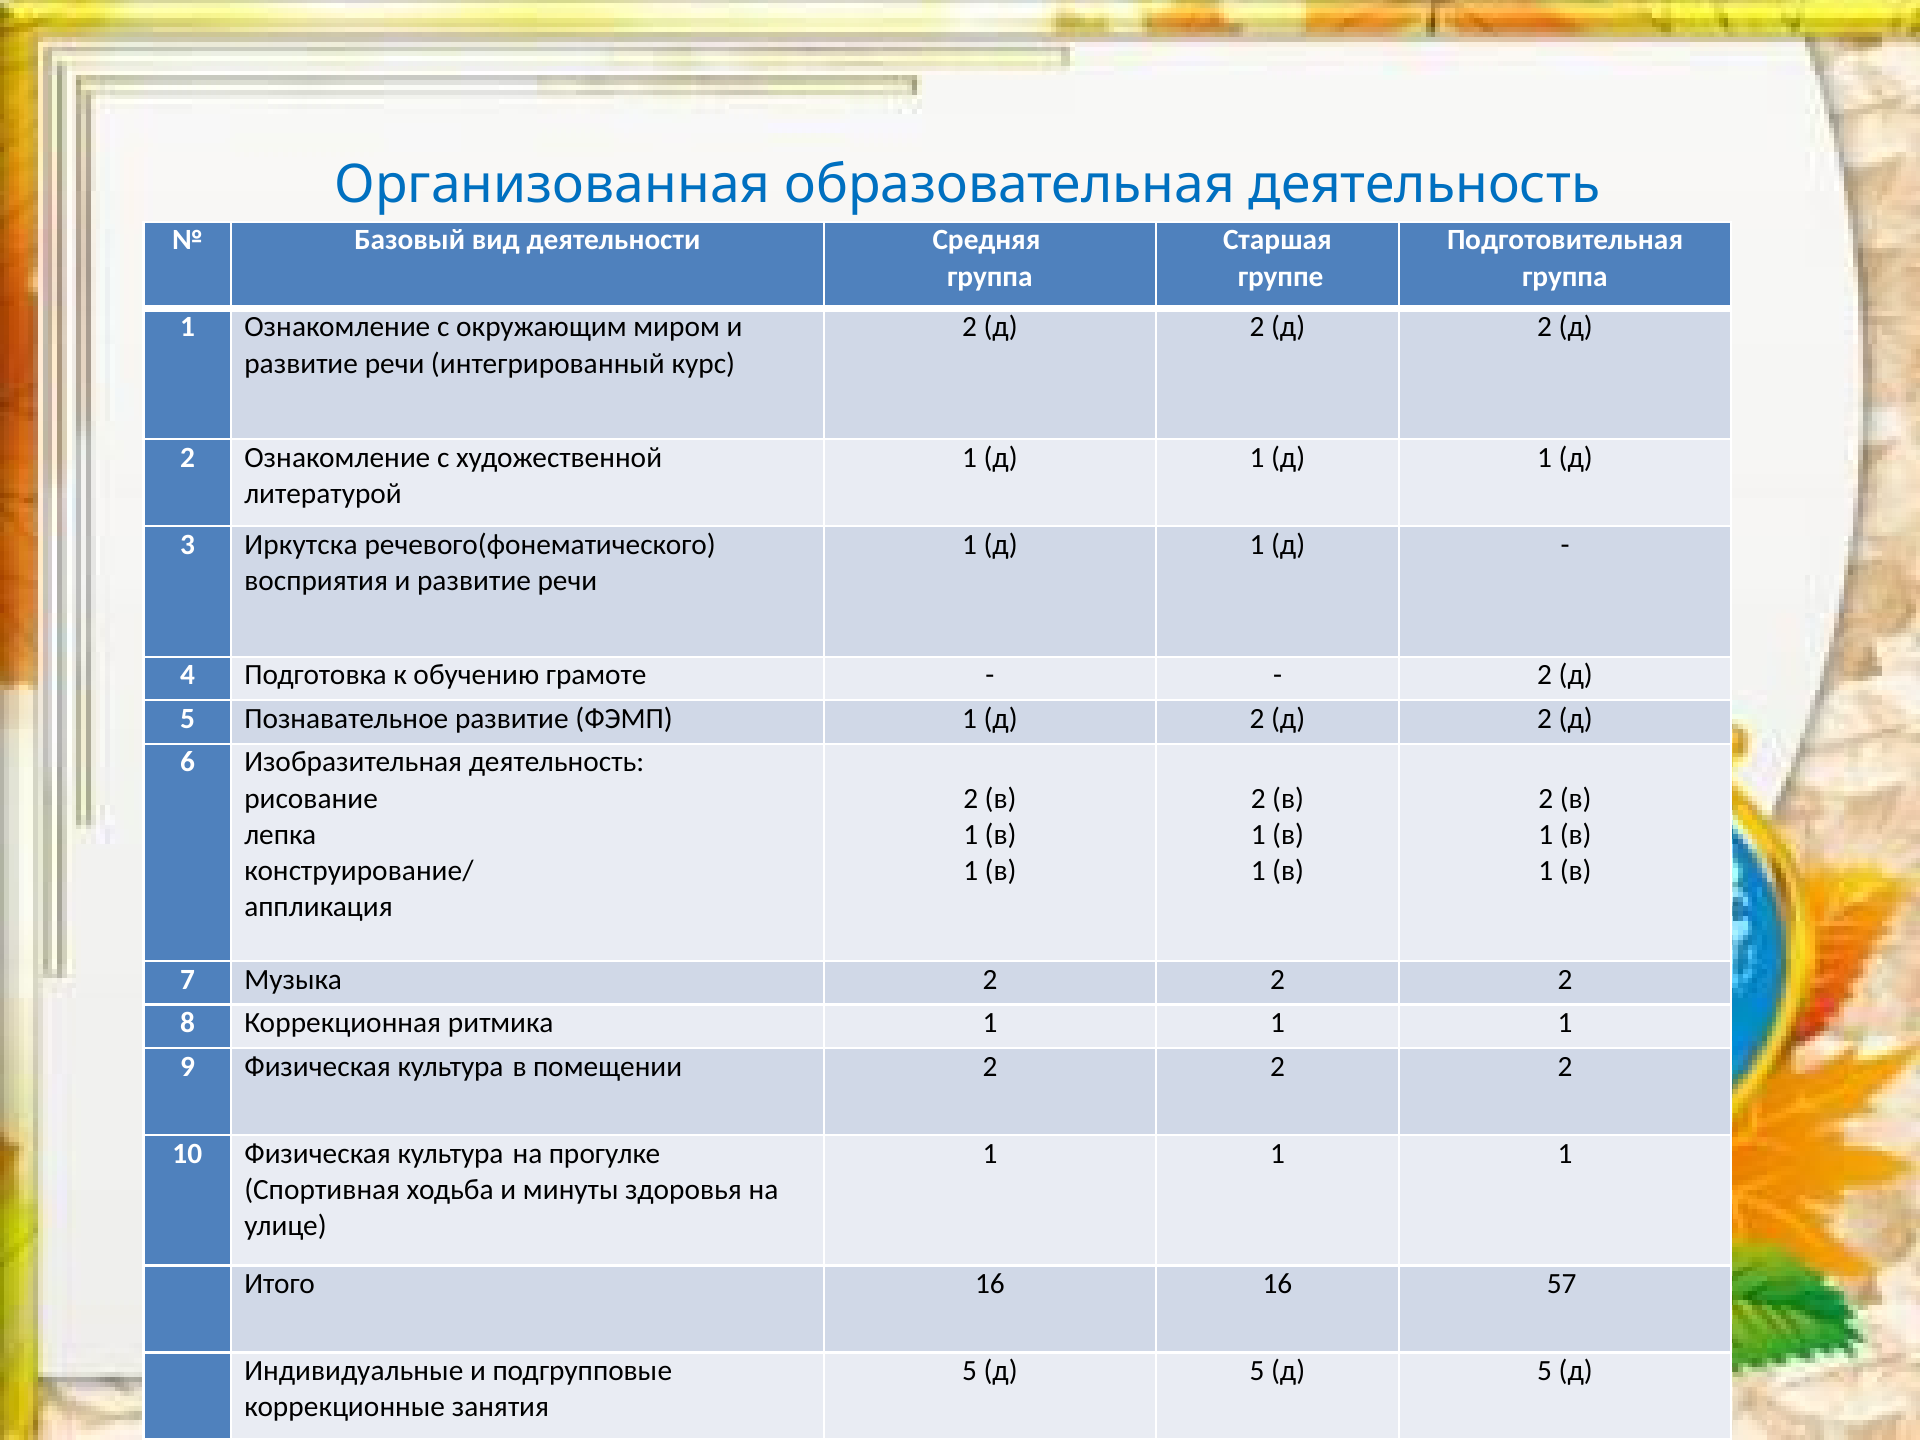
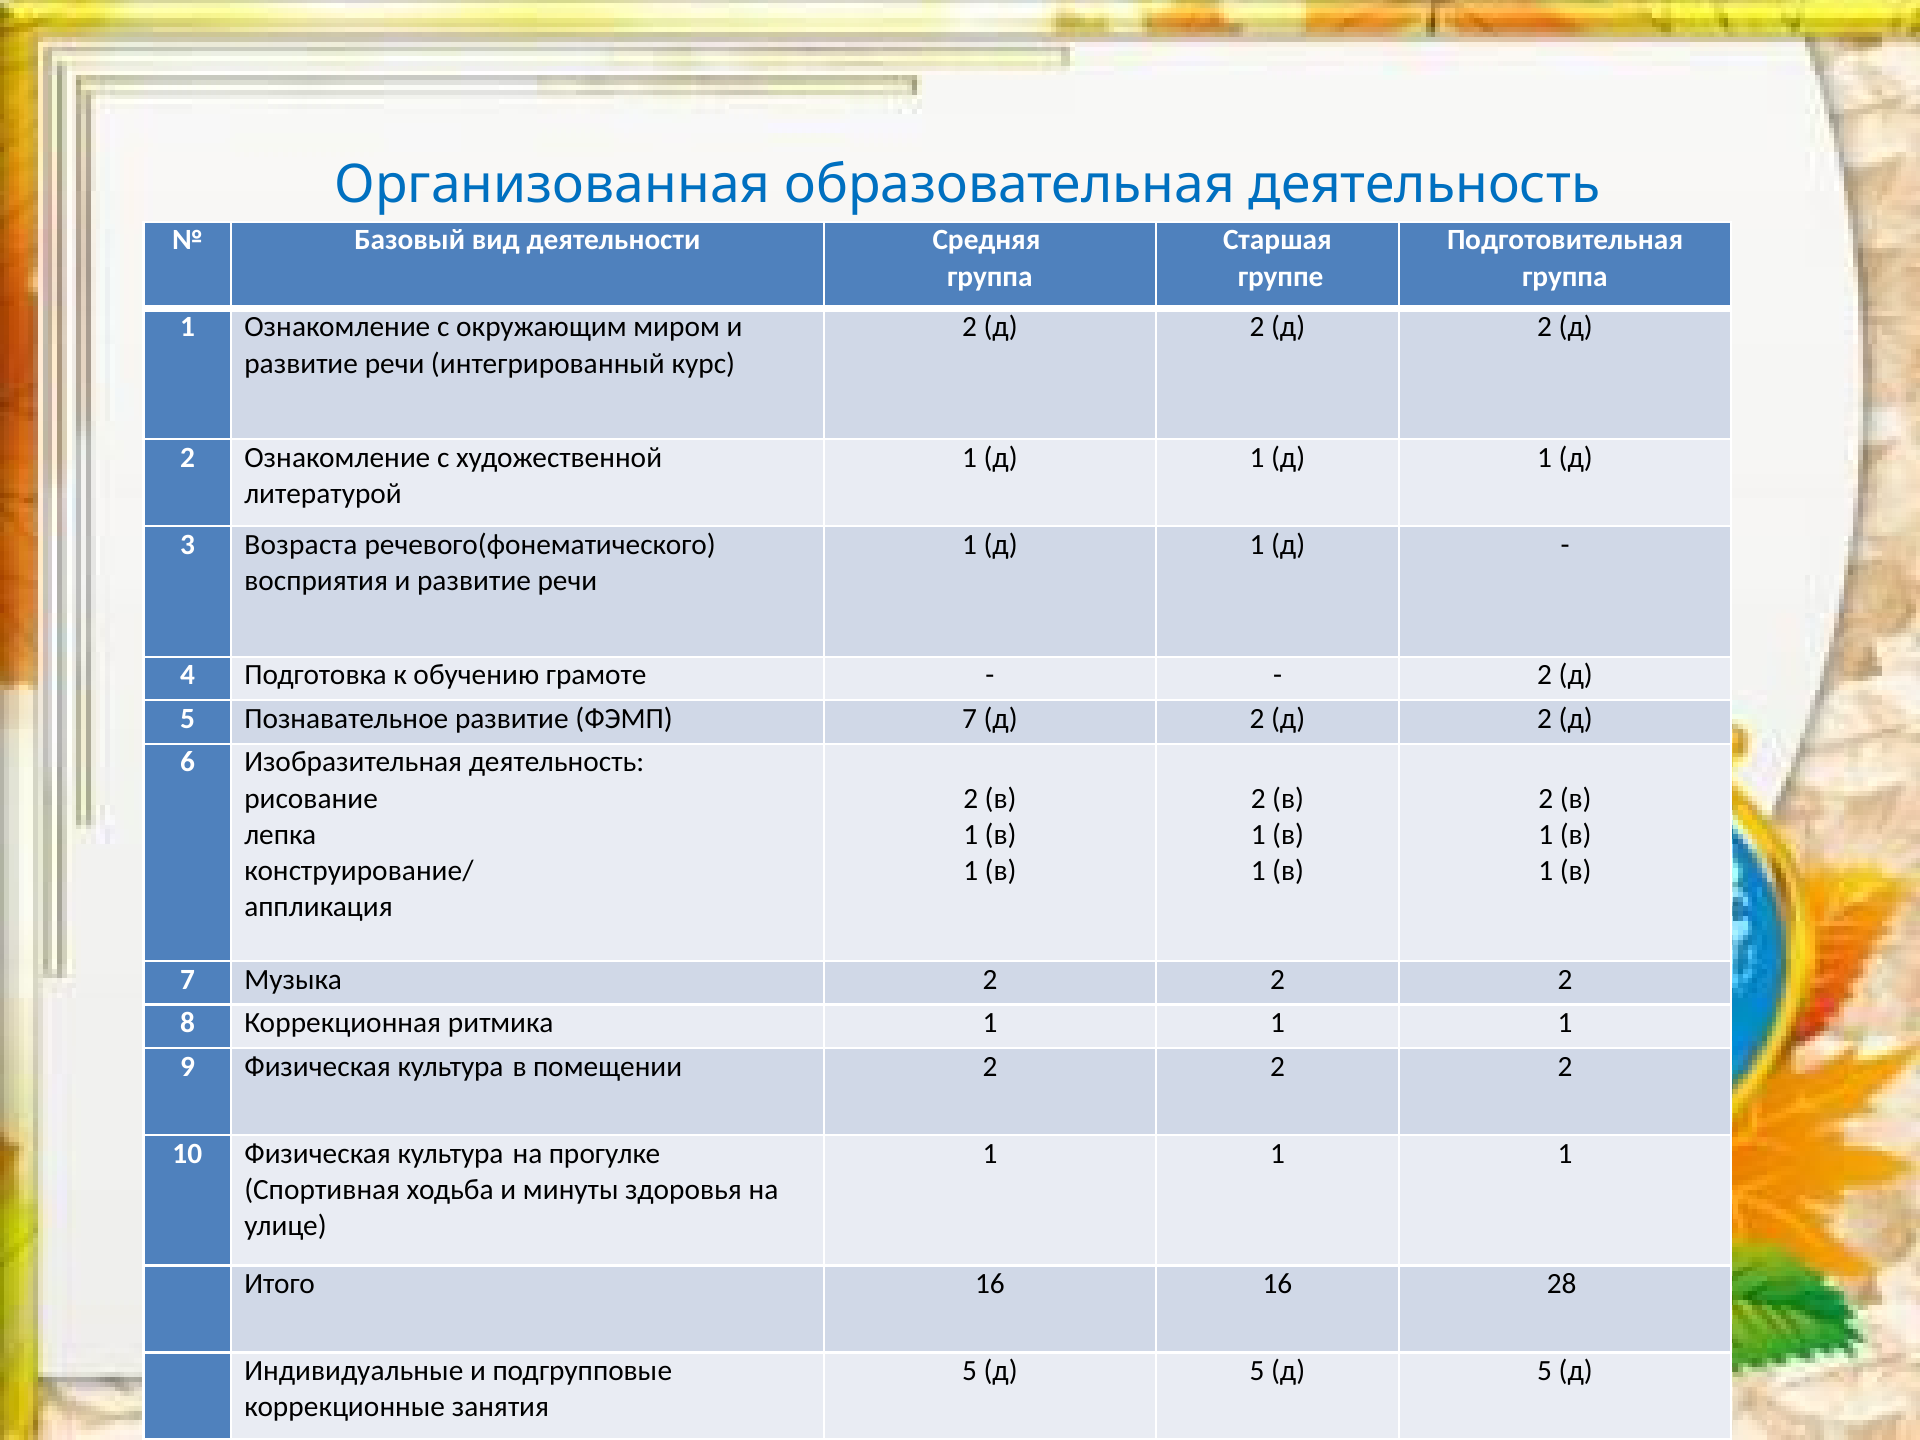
Иркутска: Иркутска -> Возраста (301, 545)
ФЭМП 1: 1 -> 7 (970, 719)
57: 57 -> 28 (1562, 1284)
